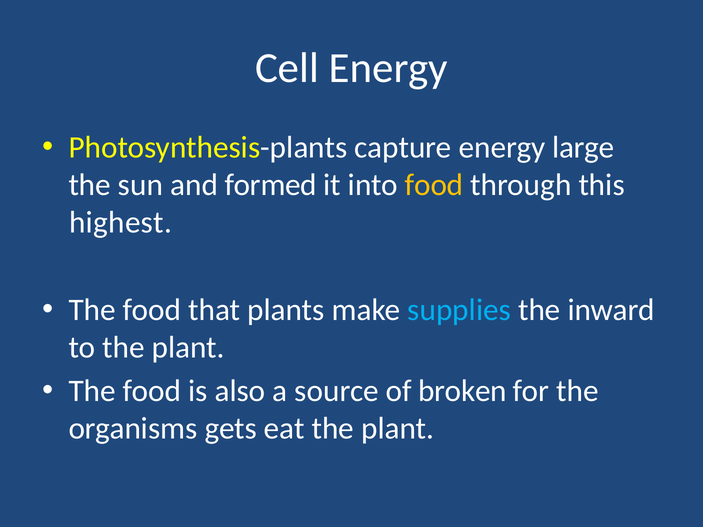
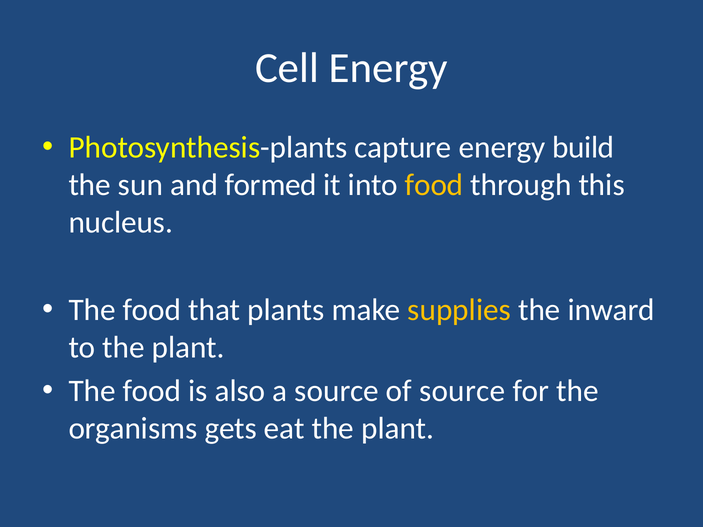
large: large -> build (583, 147)
highest: highest -> nucleus (121, 222)
supplies colour: light blue -> yellow (459, 310)
of broken: broken -> source (462, 391)
